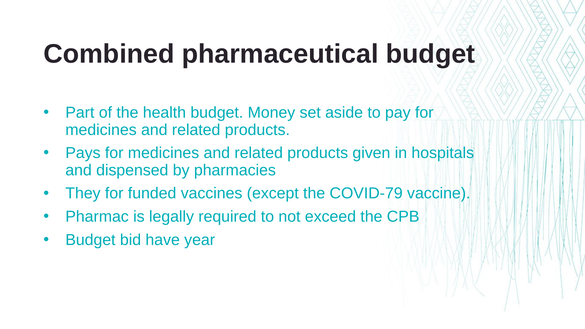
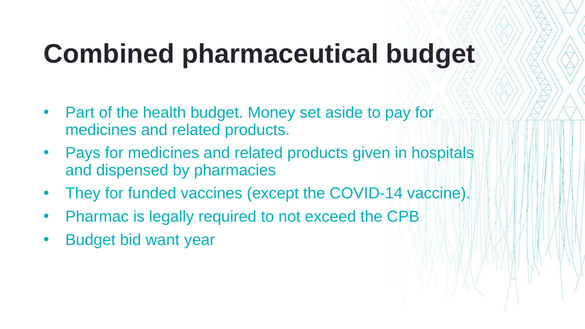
COVID-79: COVID-79 -> COVID-14 (366, 193)
have: have -> want (163, 240)
